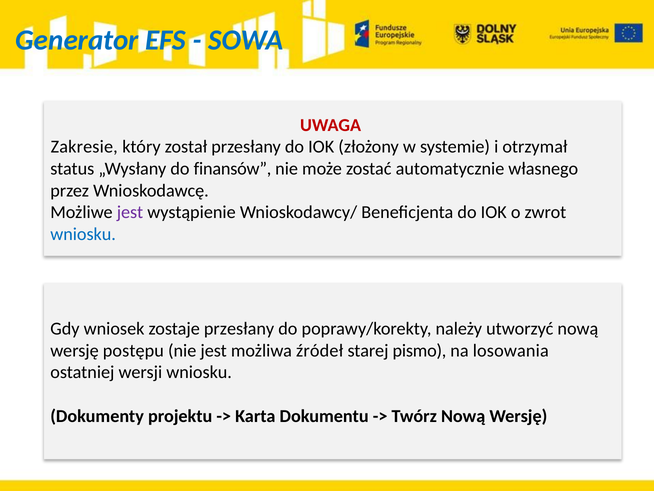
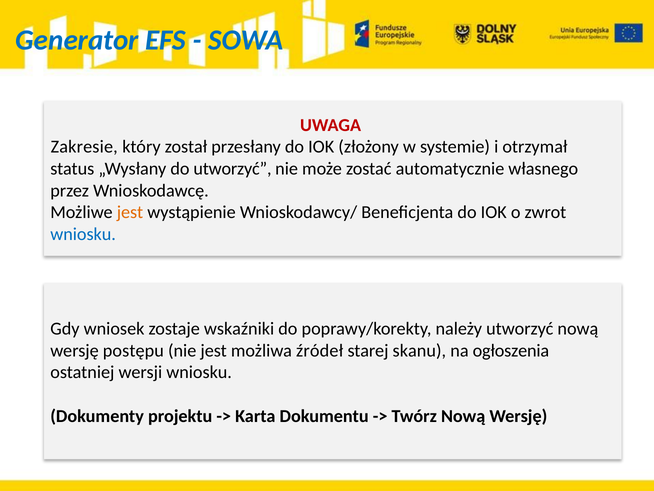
do finansów: finansów -> utworzyć (233, 169)
jest colour: purple -> orange (130, 212)
zostaje przesłany: przesłany -> wskaźniki (239, 328)
pismo: pismo -> skanu (419, 350)
losowania: losowania -> ogłoszenia (511, 350)
